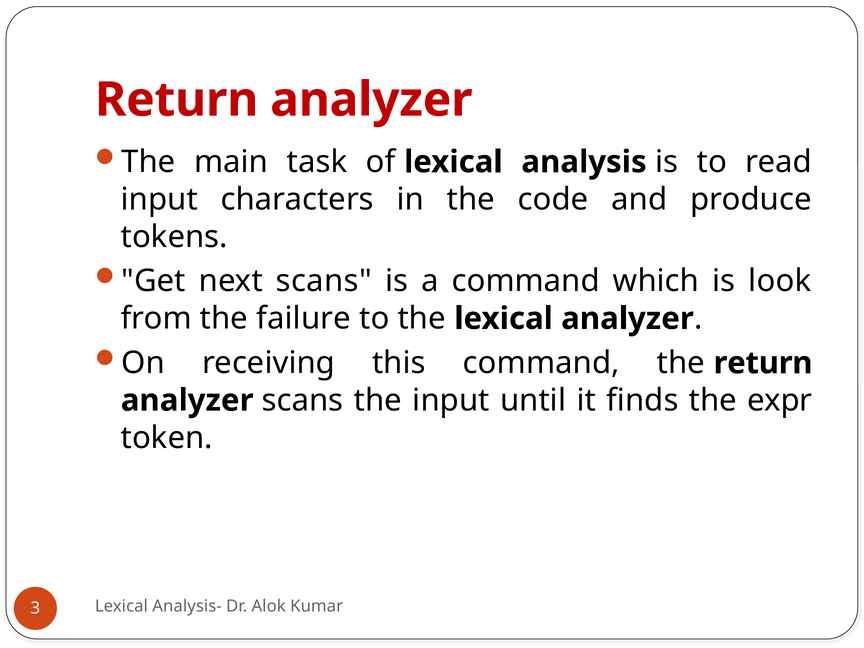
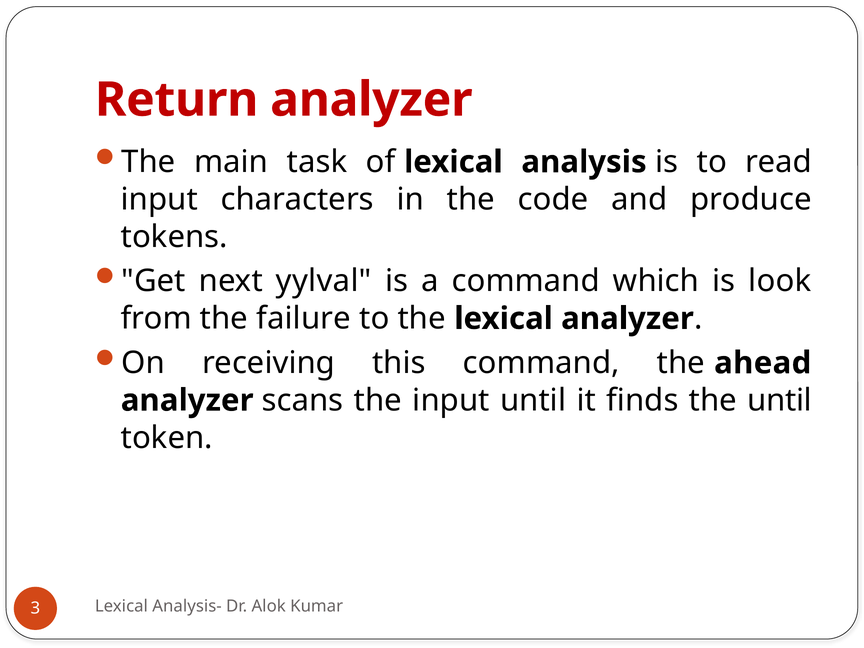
next scans: scans -> yylval (324, 281)
the return: return -> ahead (763, 363)
the expr: expr -> until (780, 400)
